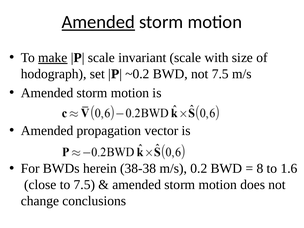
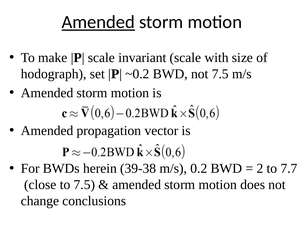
make underline: present -> none (53, 58)
38-38: 38-38 -> 39-38 (138, 169)
8: 8 -> 2 (260, 169)
1.6: 1.6 -> 7.7 (289, 169)
